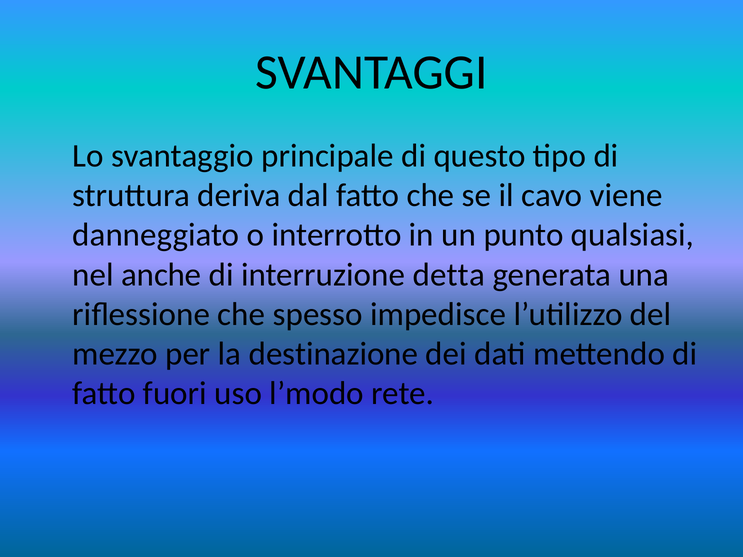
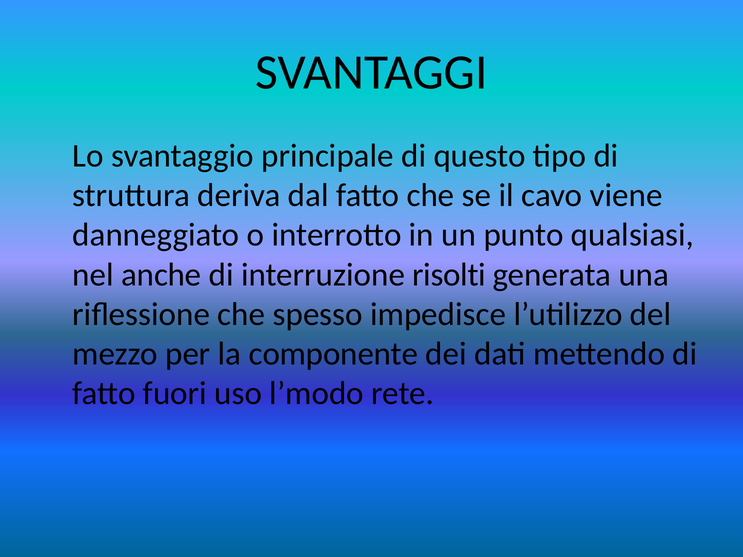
detta: detta -> risolti (449, 275)
destinazione: destinazione -> componente (333, 354)
